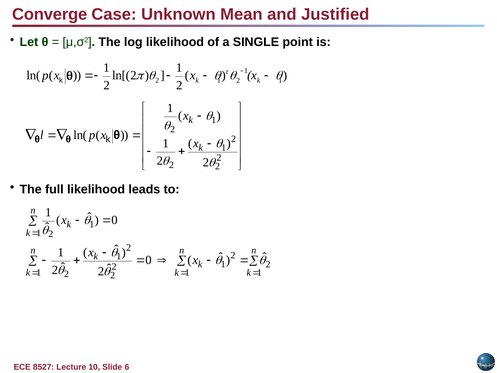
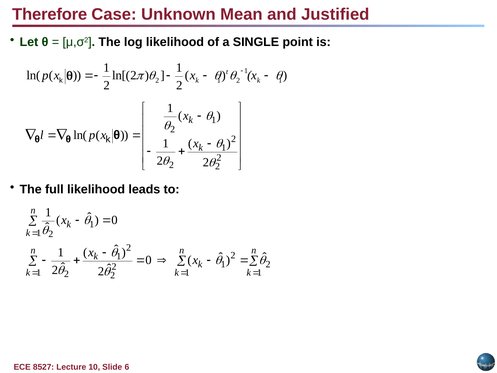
Converge: Converge -> Therefore (50, 14)
